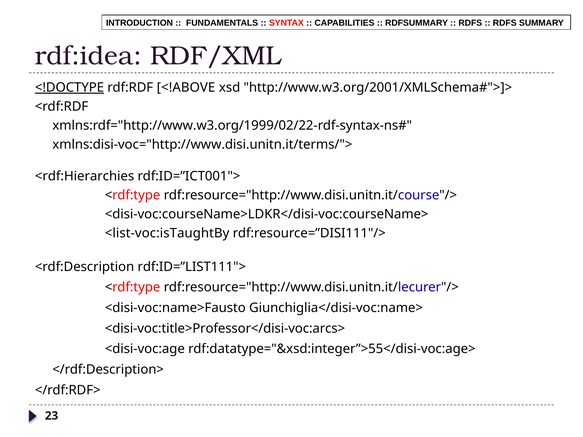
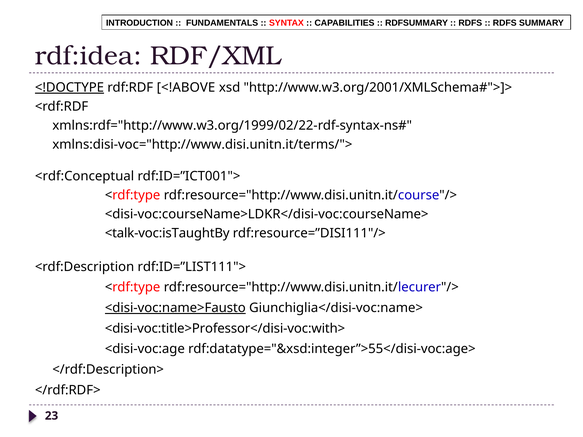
<rdf:Hierarchies: <rdf:Hierarchies -> <rdf:Conceptual (85, 176)
<list-voc:isTaughtBy: <list-voc:isTaughtBy -> <talk-voc:isTaughtBy (167, 233)
<disi-voc:name>Fausto underline: none -> present (175, 308)
<disi-voc:title>Professor</disi-voc:arcs>: <disi-voc:title>Professor</disi-voc:arcs> -> <disi-voc:title>Professor</disi-voc:with> (225, 329)
